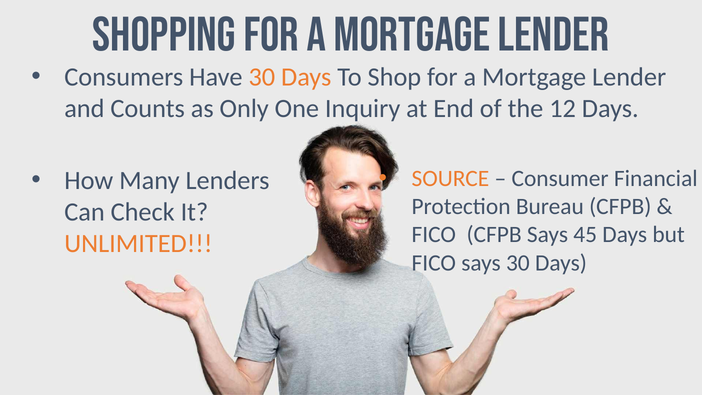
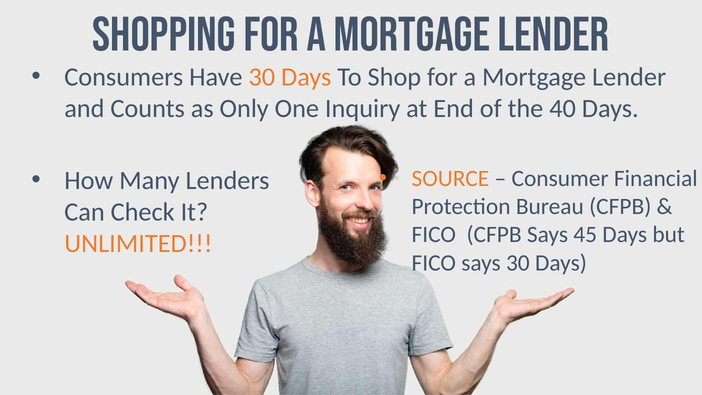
12: 12 -> 40 (563, 109)
